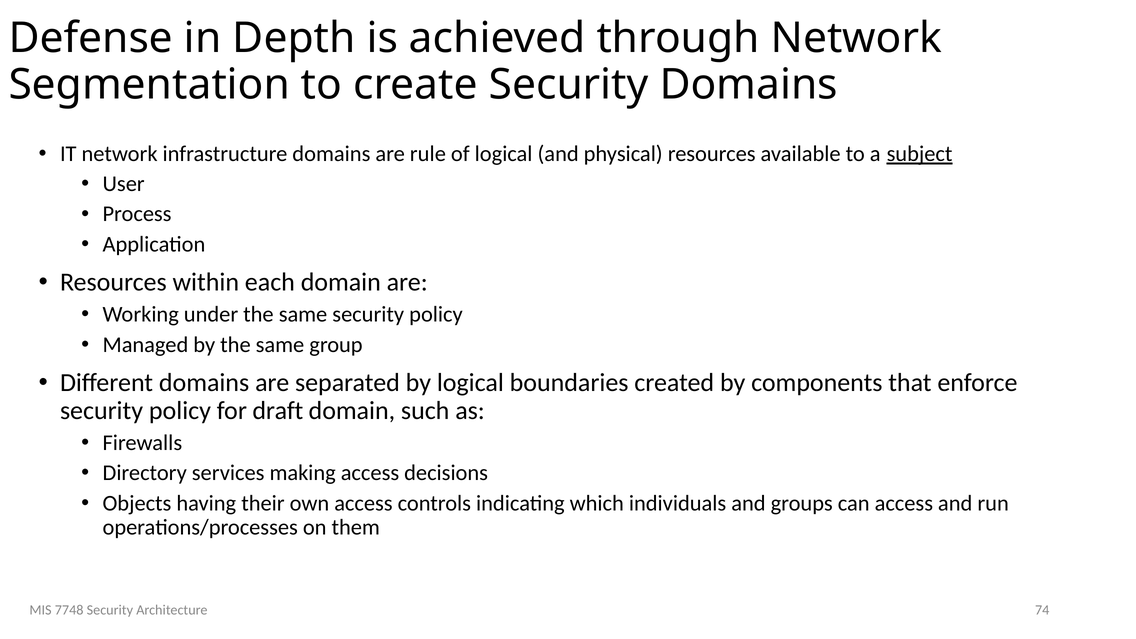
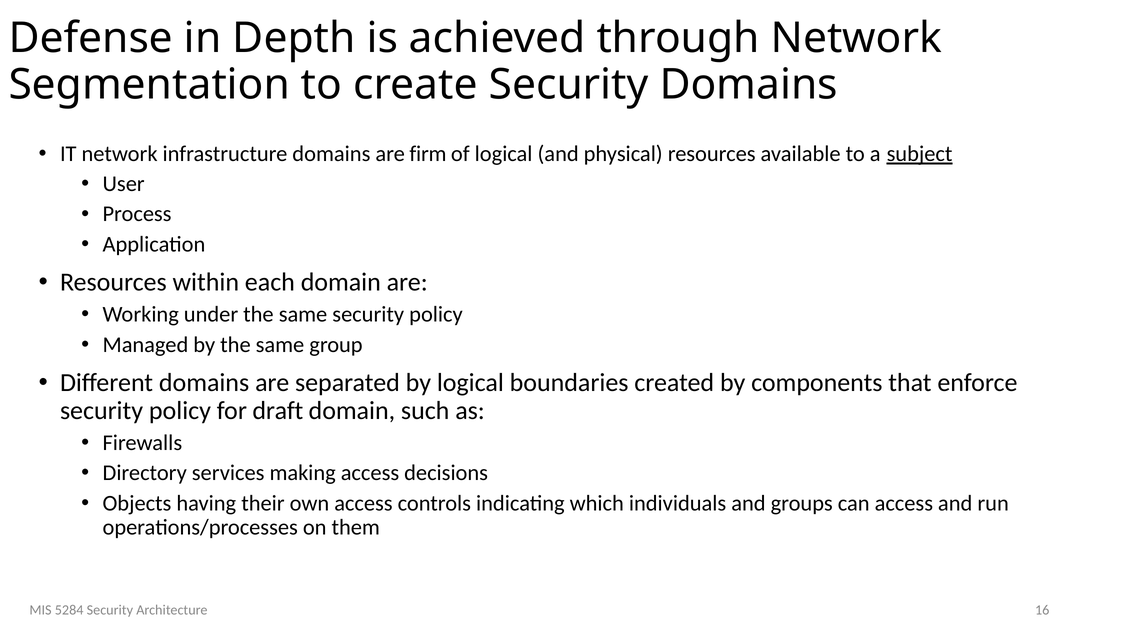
rule: rule -> firm (428, 154)
7748: 7748 -> 5284 (69, 610)
74: 74 -> 16 (1042, 610)
